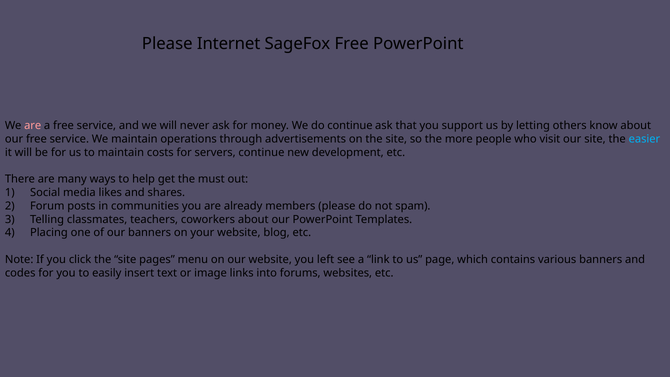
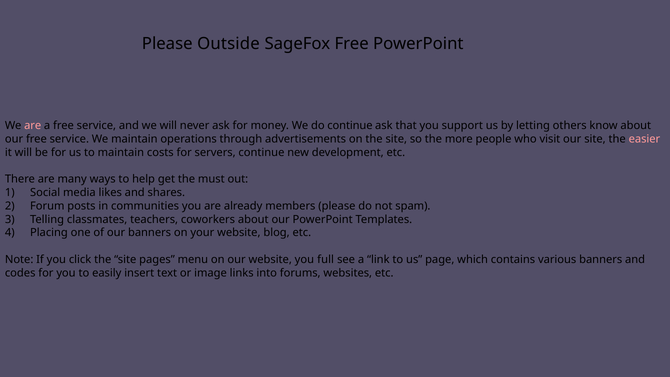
Internet: Internet -> Outside (228, 44)
easier colour: light blue -> pink (644, 139)
left: left -> full (326, 260)
